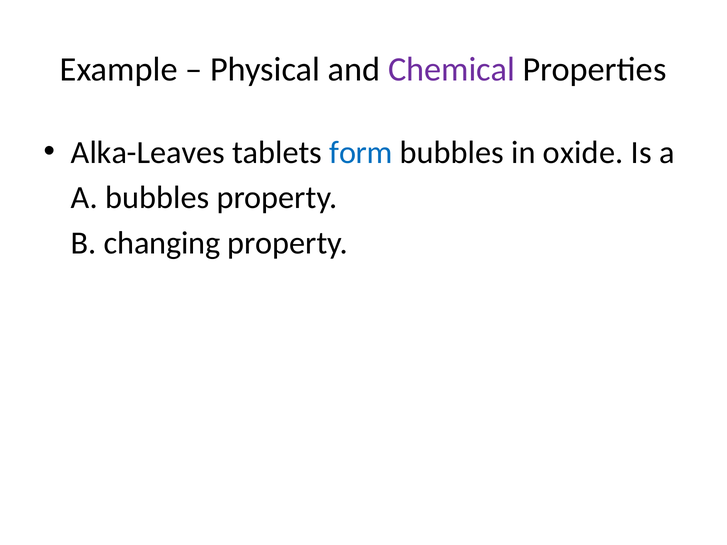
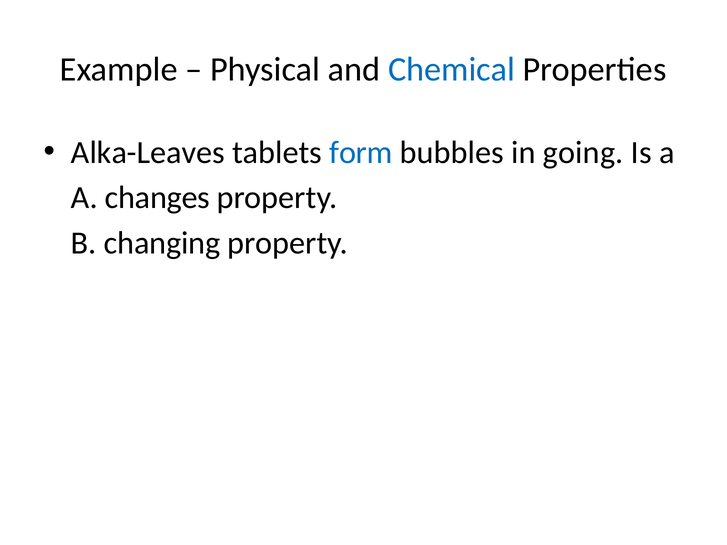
Chemical colour: purple -> blue (452, 70)
oxide: oxide -> going (583, 153)
A bubbles: bubbles -> changes (157, 198)
